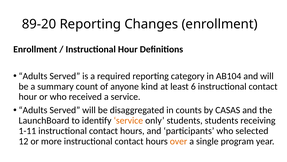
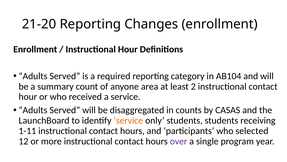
89-20: 89-20 -> 21-20 (39, 24)
kind: kind -> area (150, 86)
6: 6 -> 2 (193, 86)
over colour: orange -> purple (179, 141)
